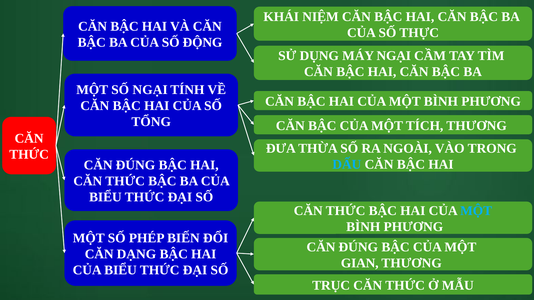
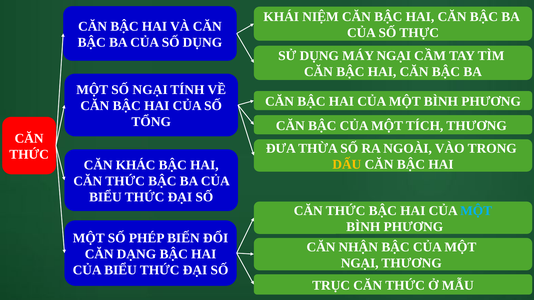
SỐ ĐỘNG: ĐỘNG -> DỤNG (202, 42)
DẤU colour: light blue -> yellow (347, 165)
ĐÚNG: ĐÚNG -> KHÁC (136, 165)
ĐÚNG: ĐÚNG -> NHẬN (358, 247)
GIAN: GIAN -> NGẠI (360, 263)
